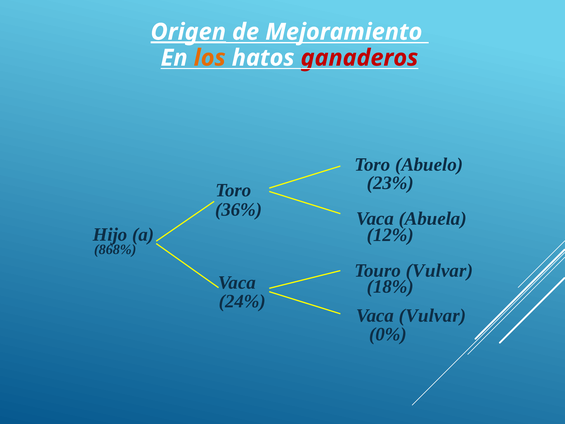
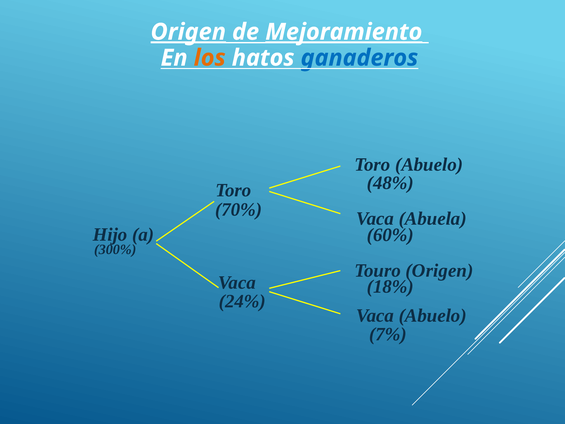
Mejoramiento underline: none -> present (344, 32)
ganaderos colour: red -> blue (359, 58)
23%: 23% -> 48% (390, 183)
36%: 36% -> 70% (239, 209)
12%: 12% -> 60% (390, 235)
868%: 868% -> 300% (115, 249)
Touro Vulvar: Vulvar -> Origen (439, 270)
Vaca Vulvar: Vulvar -> Abuelo (433, 315)
0%: 0% -> 7% (388, 334)
